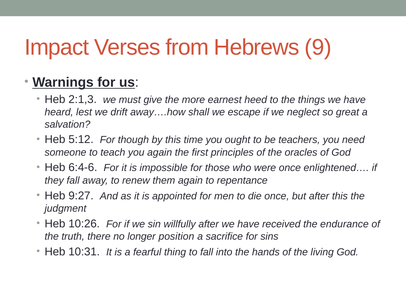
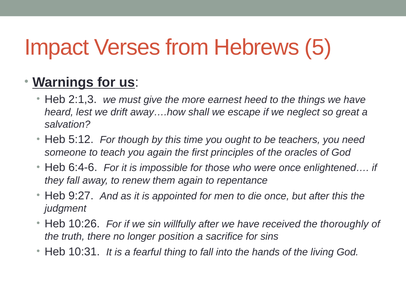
9: 9 -> 5 (318, 47)
endurance: endurance -> thoroughly (344, 224)
